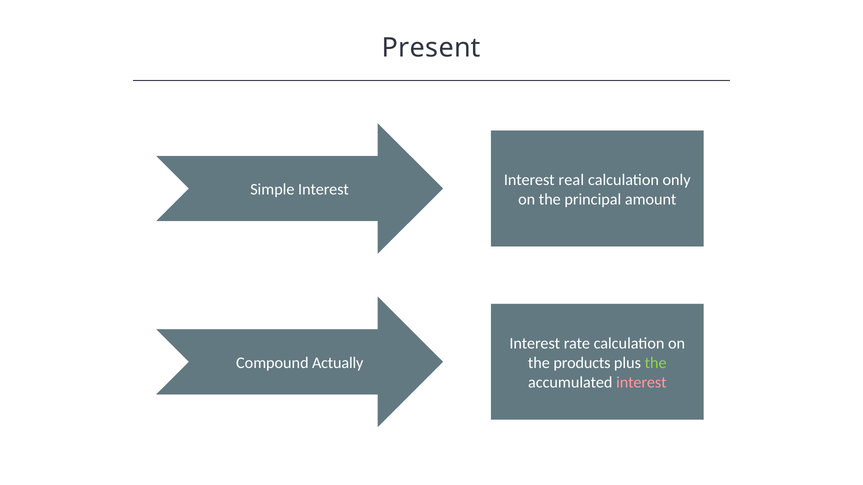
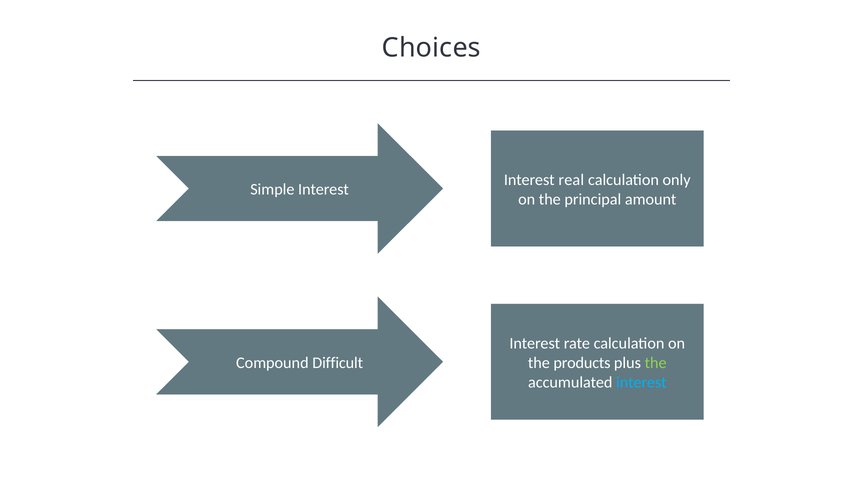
Present: Present -> Choices (431, 48)
Actually: Actually -> Difficult (338, 363)
interest colour: pink -> light blue (641, 383)
